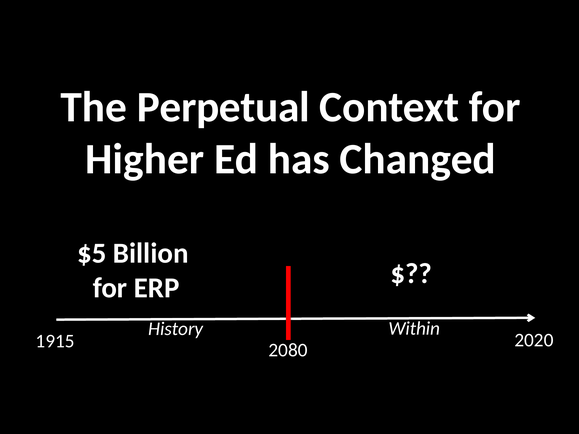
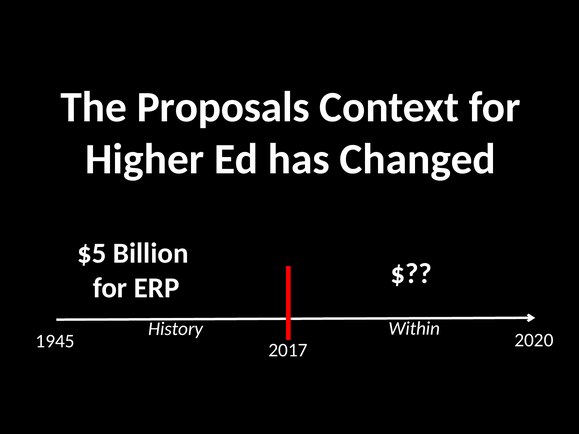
Perpetual: Perpetual -> Proposals (223, 107)
1915: 1915 -> 1945 (55, 341)
2080: 2080 -> 2017 (288, 350)
